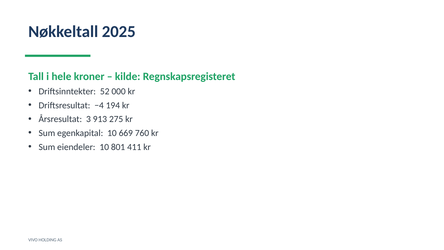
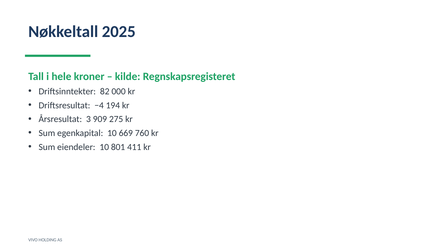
52: 52 -> 82 (105, 91)
913: 913 -> 909 (100, 119)
